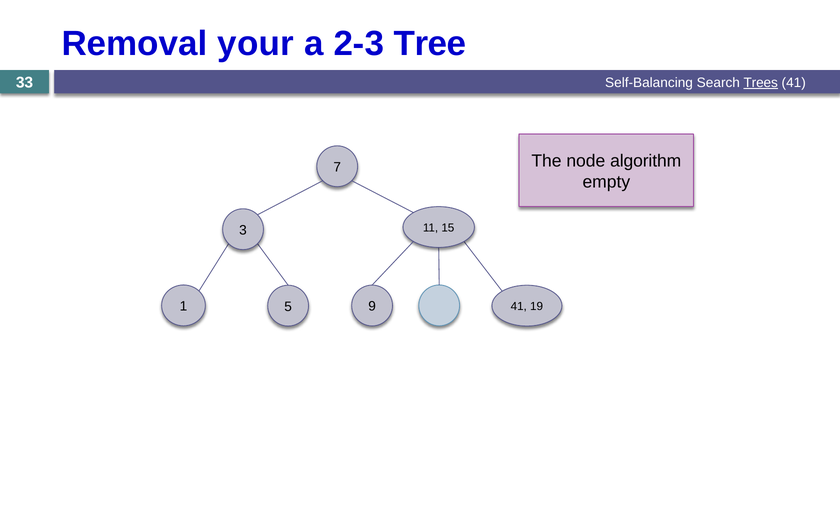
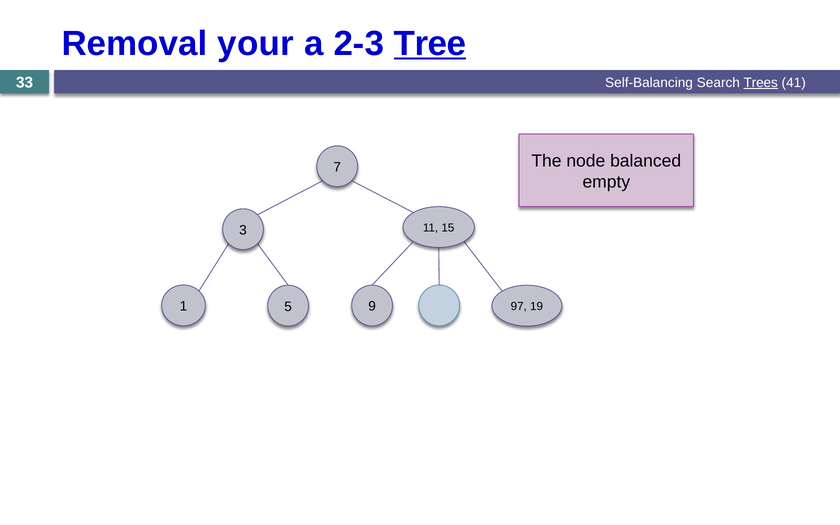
Tree underline: none -> present (430, 43)
algorithm: algorithm -> balanced (646, 161)
1 41: 41 -> 97 (519, 306)
